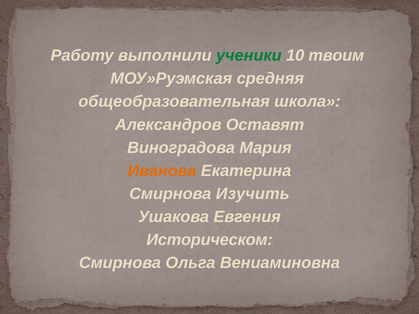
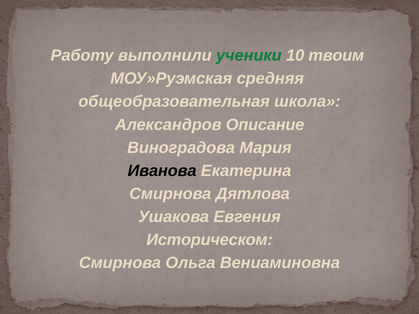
Оставят: Оставят -> Описание (265, 125)
Иванова colour: orange -> black (162, 171)
Изучить: Изучить -> Дятлова (253, 194)
